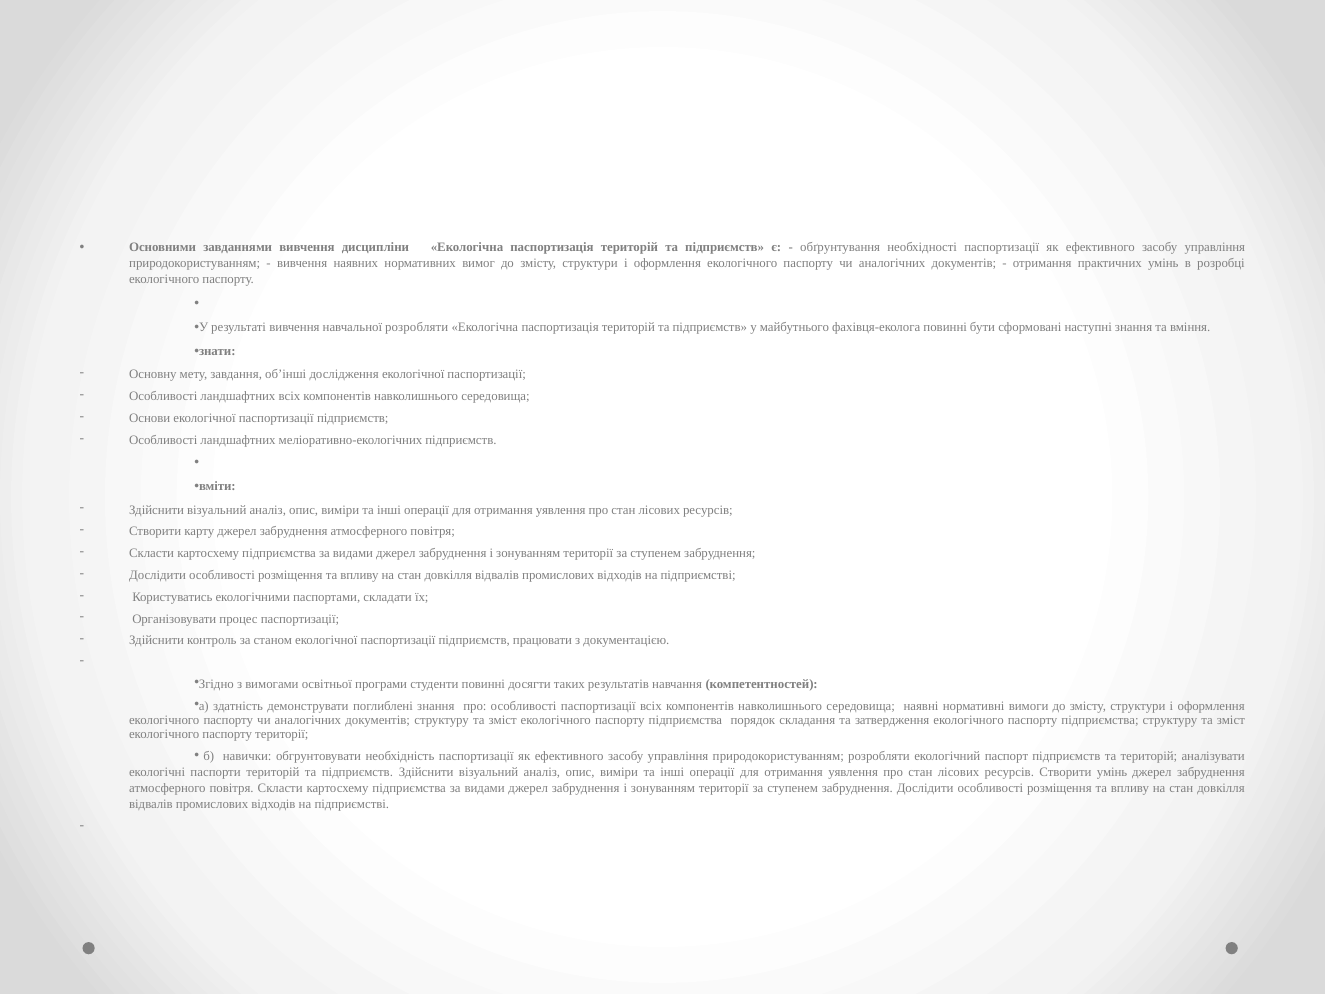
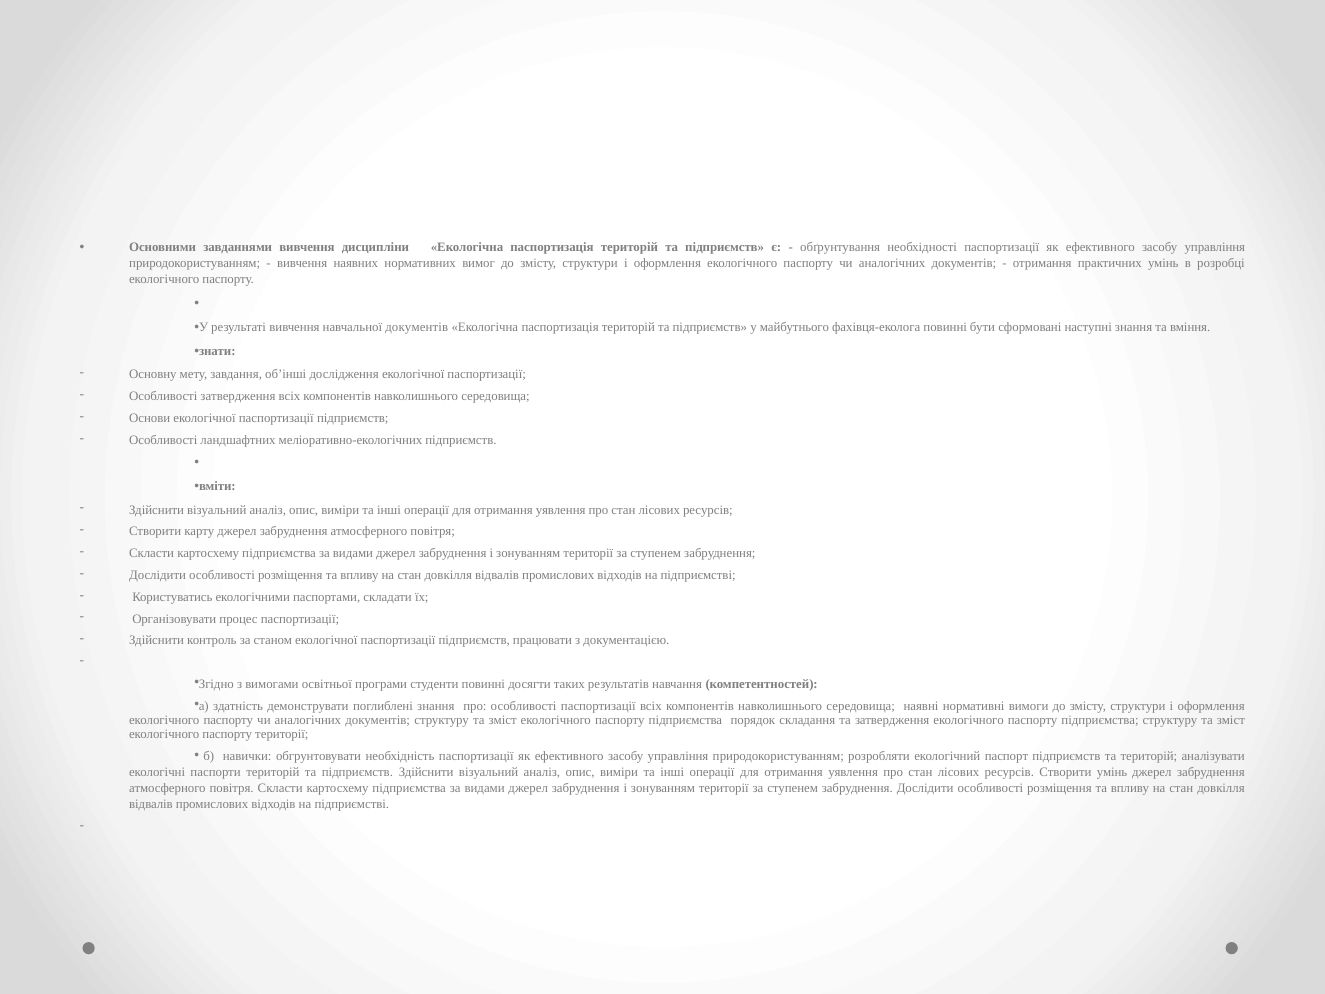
навчальної розробляти: розробляти -> документів (417, 327)
ландшафтних: ландшафтних -> затвердження (238, 396)
